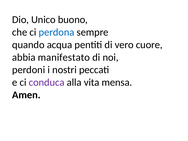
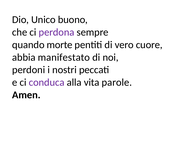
perdona colour: blue -> purple (57, 32)
acqua: acqua -> morte (60, 45)
mensa: mensa -> parole (117, 82)
